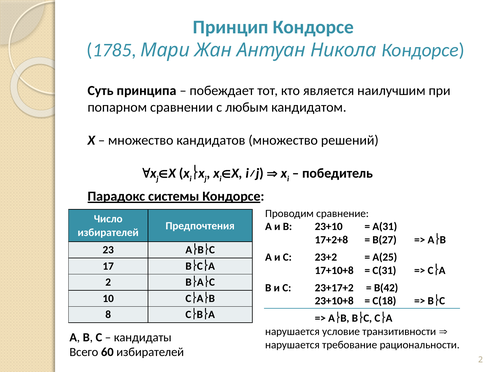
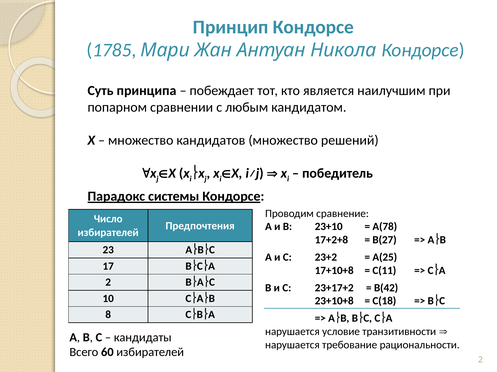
А(31: А(31 -> А(78 (385, 227)
С(31: С(31 -> С(11 (384, 271)
